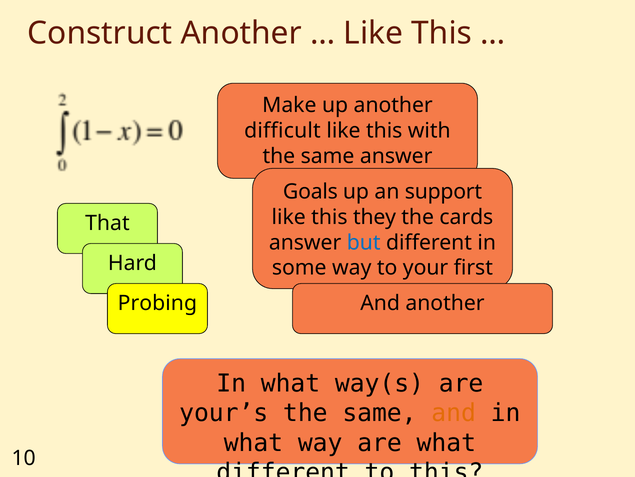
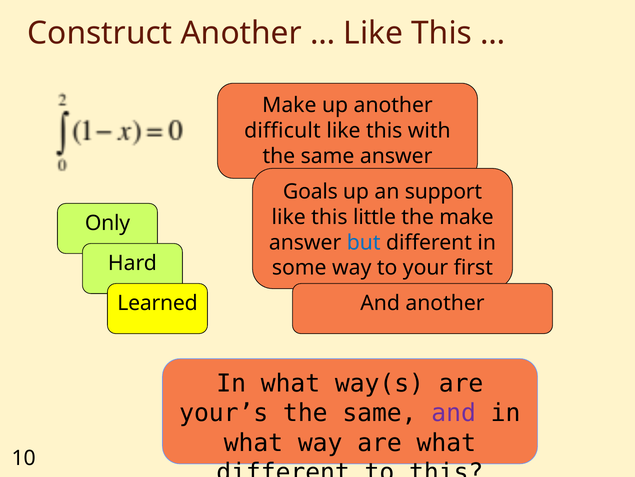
they: they -> little (375, 217)
the cards: cards -> make (466, 217)
That: That -> Only (108, 223)
Probing: Probing -> Learned (157, 303)
and colour: orange -> purple (454, 413)
